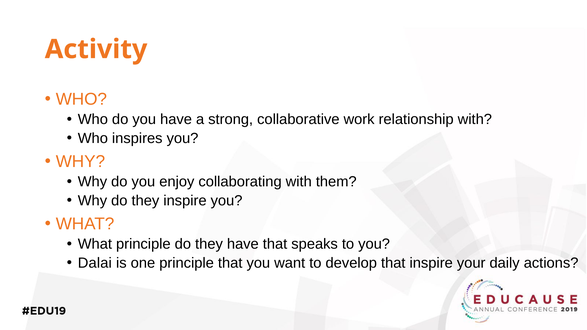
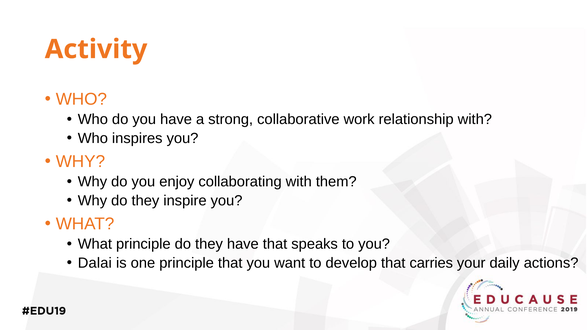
that inspire: inspire -> carries (431, 263)
